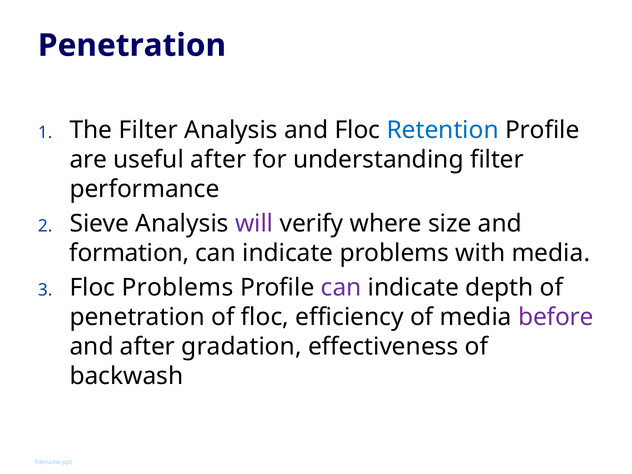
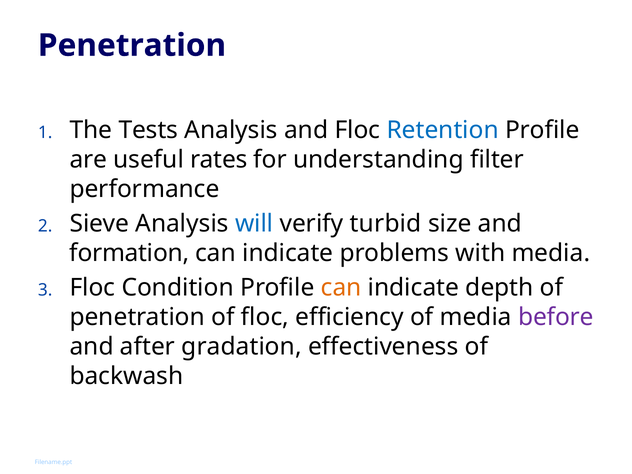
The Filter: Filter -> Tests (148, 130)
useful after: after -> rates (219, 160)
will colour: purple -> blue (254, 224)
where: where -> turbid (386, 224)
Floc Problems: Problems -> Condition (178, 288)
can colour: purple -> orange (341, 288)
